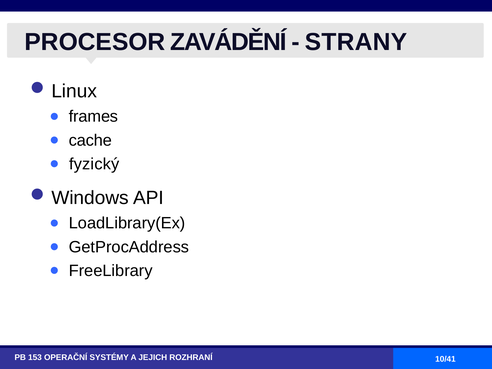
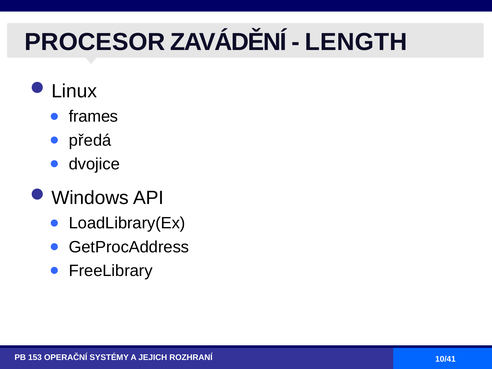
STRANY: STRANY -> LENGTH (356, 42)
cache: cache -> předá (90, 140)
fyzický: fyzický -> dvojice (94, 164)
